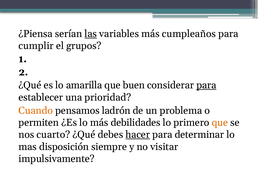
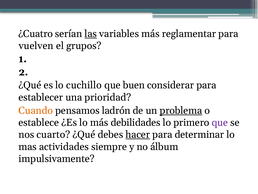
¿Piensa: ¿Piensa -> ¿Cuatro (36, 34)
cumpleaños: cumpleaños -> reglamentar (189, 34)
cumplir: cumplir -> vuelven (36, 46)
amarilla: amarilla -> cuchillo (84, 85)
para underline: present -> none (206, 85)
problema underline: none -> present (181, 110)
permiten: permiten -> establece (39, 122)
que colour: orange -> purple (220, 122)
disposición: disposición -> actividades (64, 146)
visitar: visitar -> álbum (164, 146)
